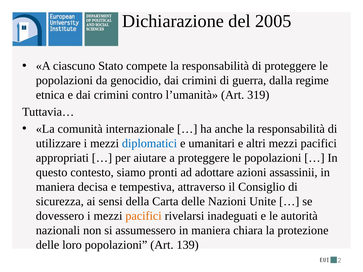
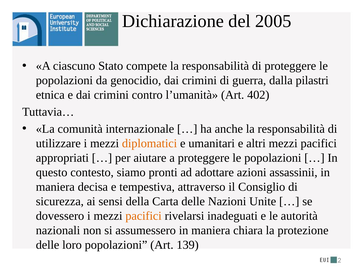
regime: regime -> pilastri (312, 81)
319: 319 -> 402 (258, 95)
diplomatici colour: blue -> orange (150, 143)
